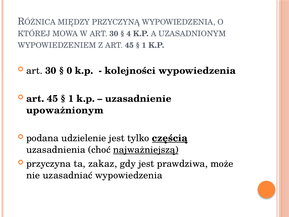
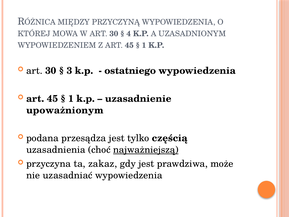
0: 0 -> 3 (69, 71)
kolejności: kolejności -> ostatniego (130, 71)
udzielenie: udzielenie -> przesądza (84, 138)
częścią underline: present -> none (170, 138)
